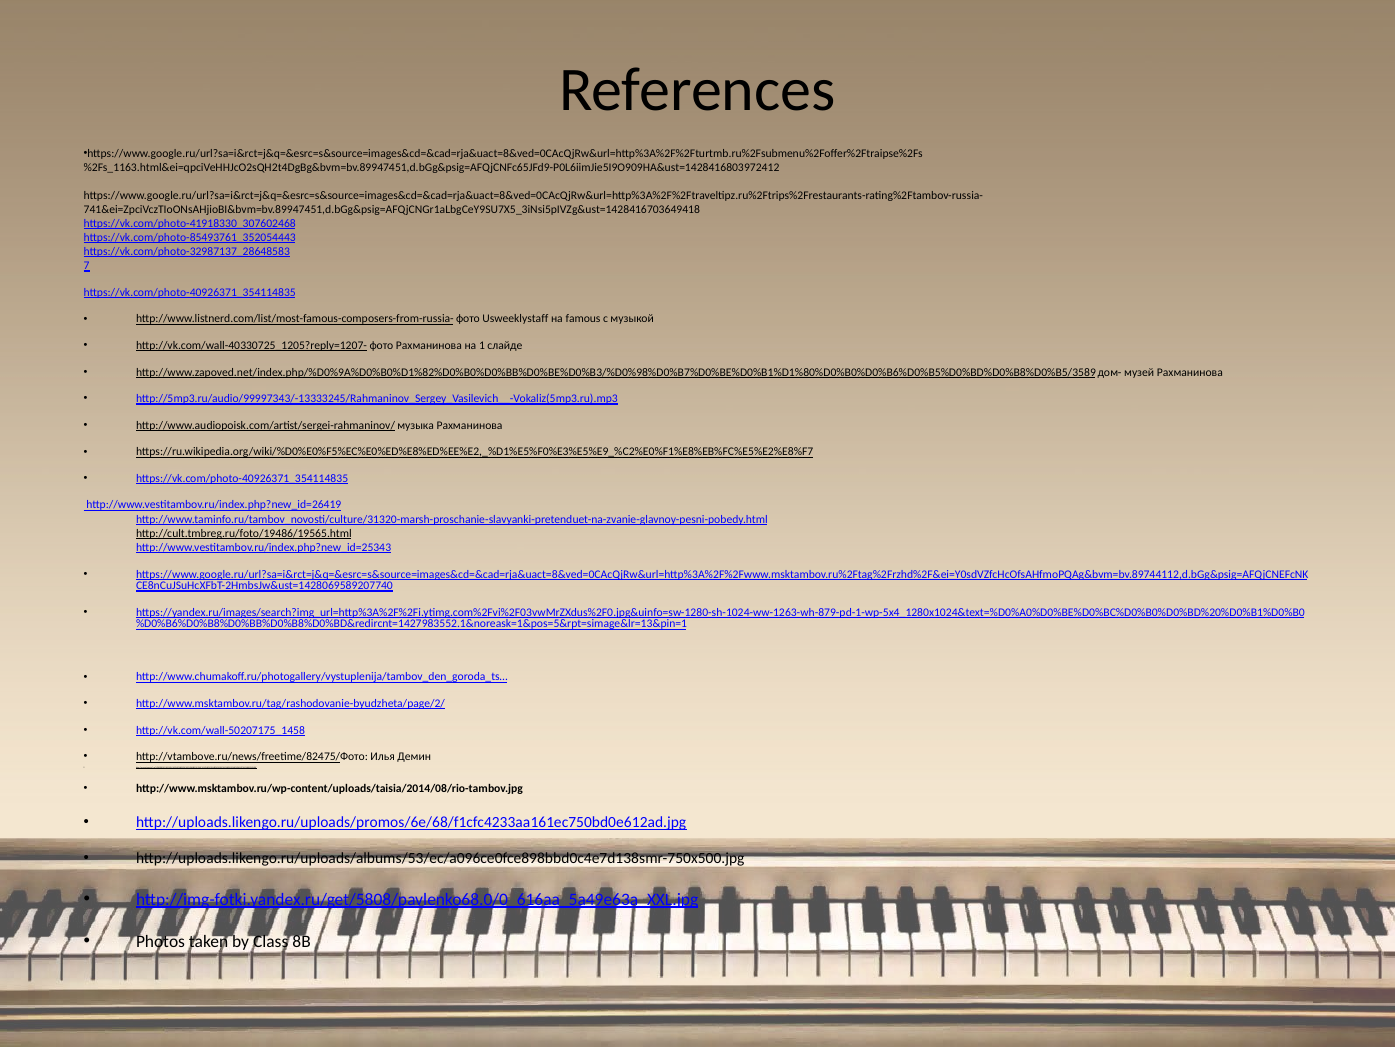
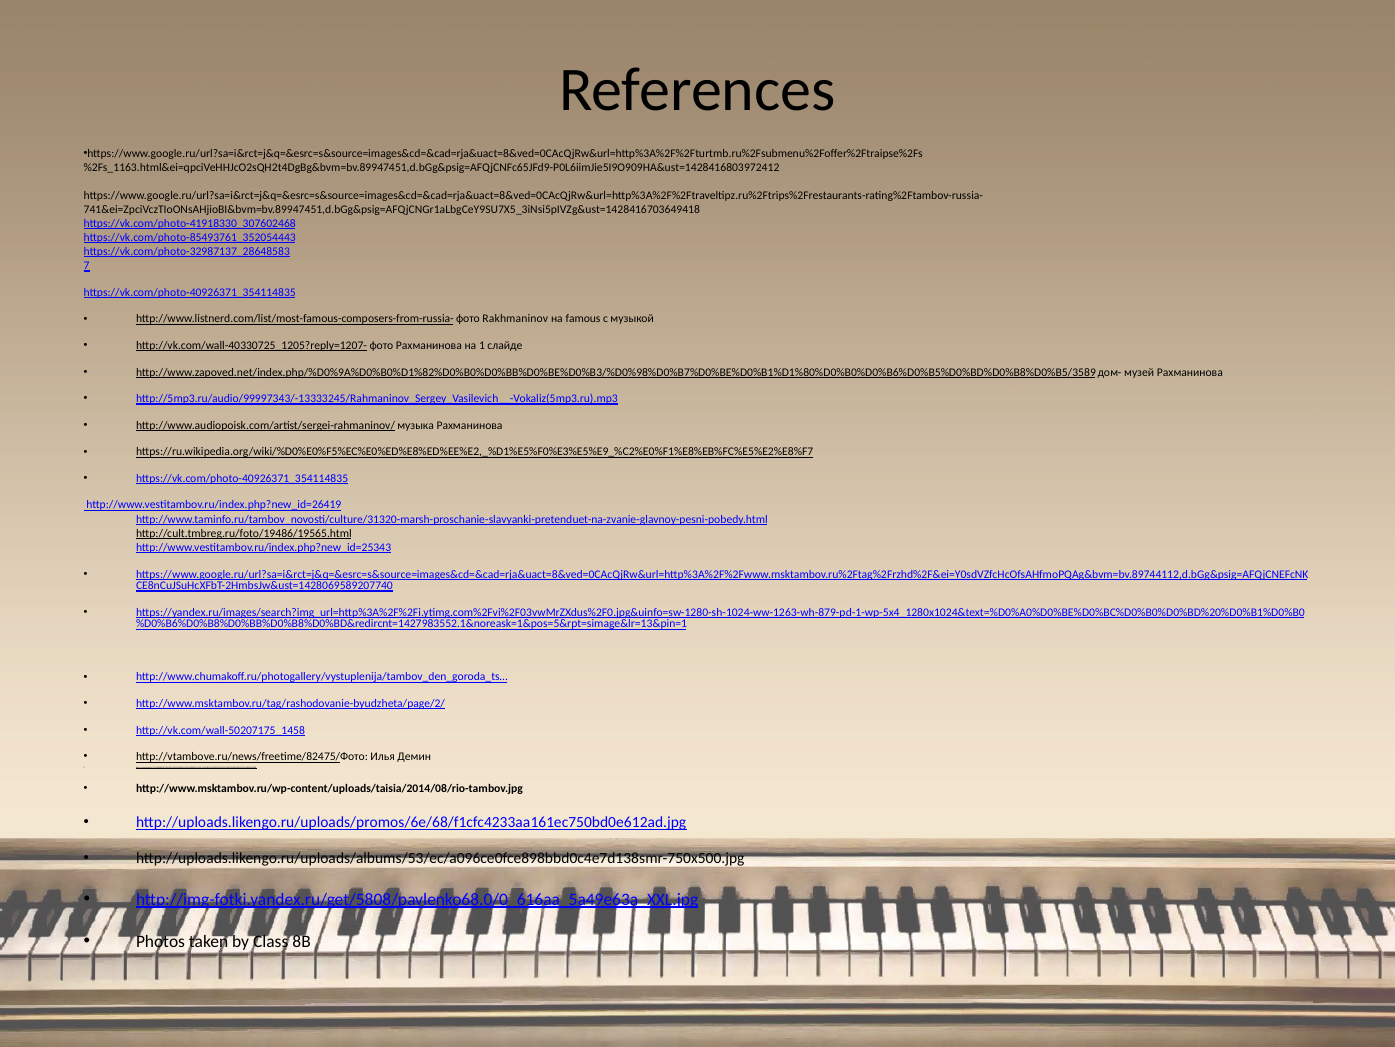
Usweeklystaff: Usweeklystaff -> Rakhmaninov (515, 319)
